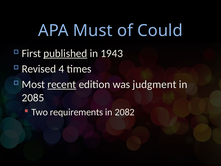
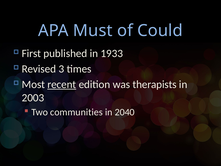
published underline: present -> none (65, 53)
1943: 1943 -> 1933 (112, 53)
4: 4 -> 3 (61, 69)
judgment: judgment -> therapists (155, 84)
2085: 2085 -> 2003 (33, 98)
requirements: requirements -> communities (76, 112)
2082: 2082 -> 2040 (125, 112)
